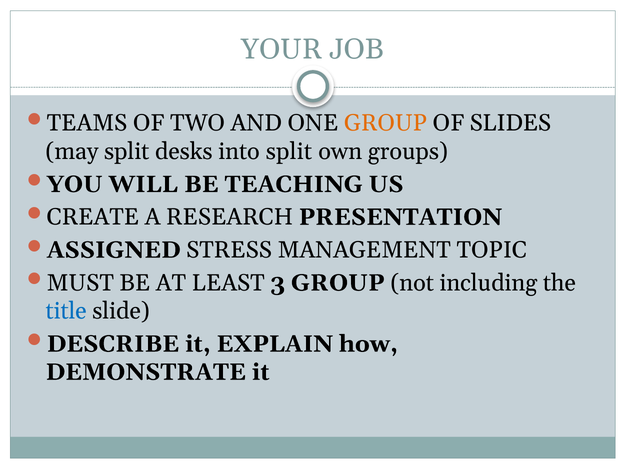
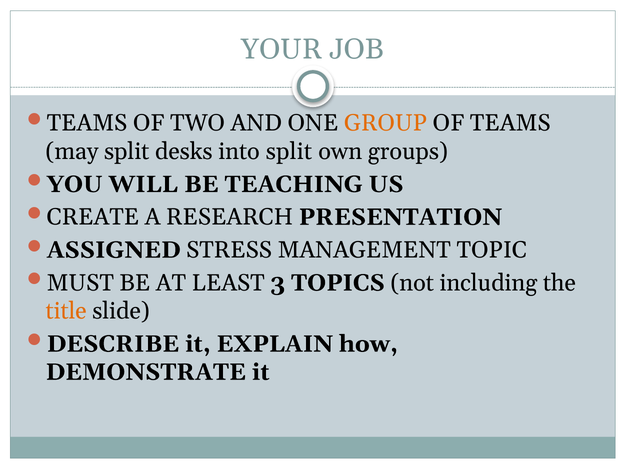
OF SLIDES: SLIDES -> TEAMS (510, 123)
3 GROUP: GROUP -> TOPICS (338, 283)
title colour: blue -> orange (66, 311)
